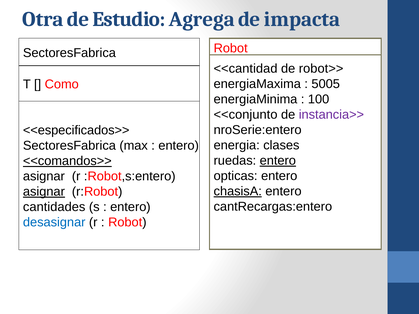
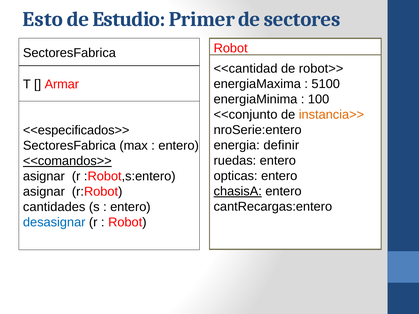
Otra: Otra -> Esto (43, 19)
Agrega: Agrega -> Primer (202, 19)
impacta: impacta -> sectores (302, 19)
5005: 5005 -> 5100 (326, 84)
Como: Como -> Armar (62, 84)
instancia>> colour: purple -> orange (331, 115)
clases: clases -> definir (281, 145)
entero underline: present -> none (278, 161)
asignar underline: present -> none (44, 192)
